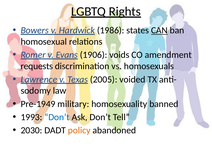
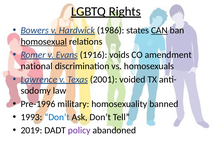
homosexual underline: none -> present (44, 42)
1906: 1906 -> 1916 (94, 55)
requests: requests -> national (37, 66)
2005: 2005 -> 2001 (104, 79)
Pre-1949: Pre-1949 -> Pre-1996 (38, 104)
2030: 2030 -> 2019 (31, 130)
policy colour: orange -> purple (79, 130)
